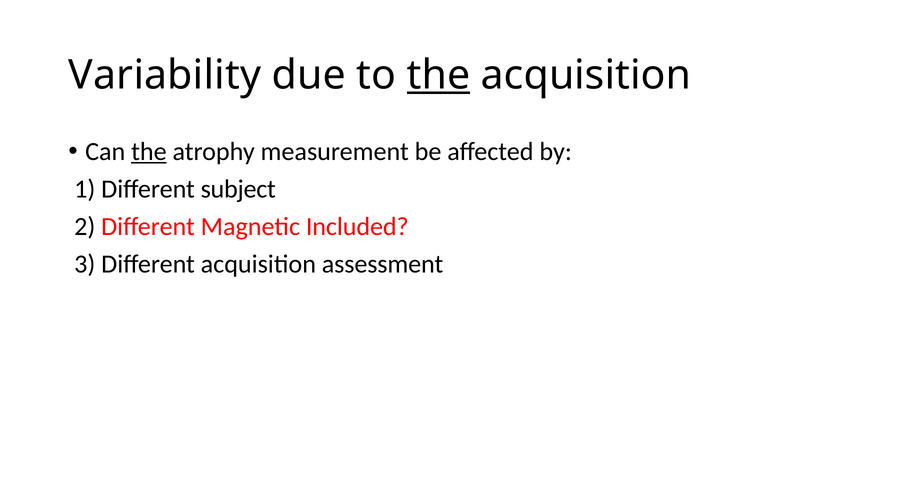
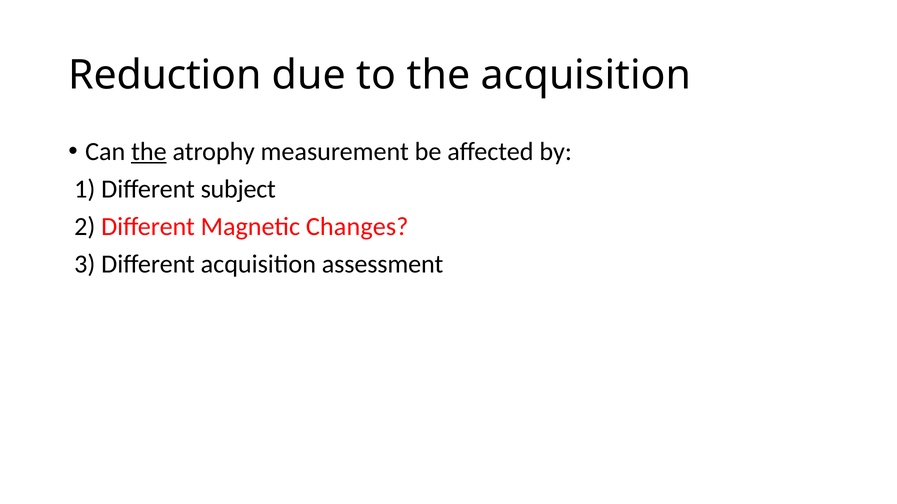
Variability: Variability -> Reduction (165, 75)
the underline: present -> none (439, 75)
Included: Included -> Changes (357, 227)
